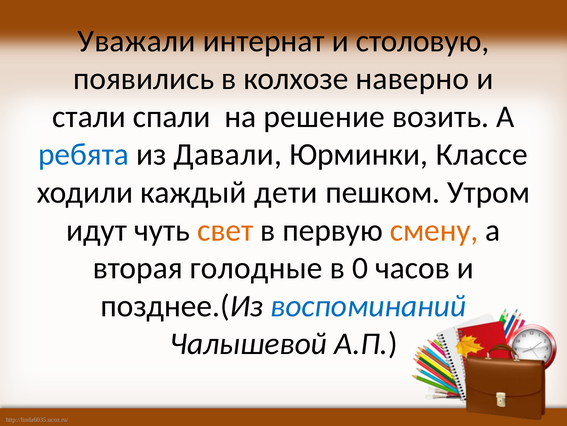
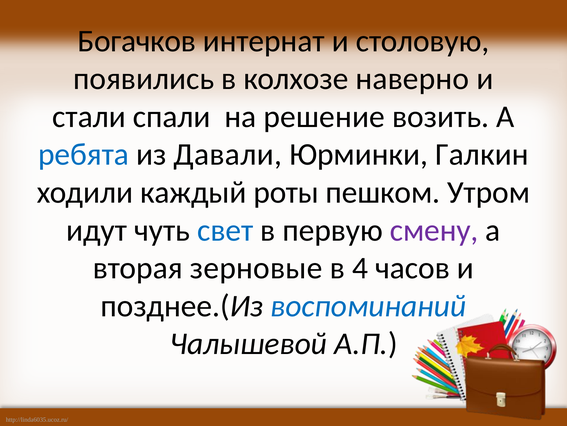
Уважали: Уважали -> Богачков (137, 41)
Классе: Классе -> Галкин (482, 154)
дети: дети -> роты (286, 192)
свет colour: orange -> blue (225, 230)
смену colour: orange -> purple (434, 230)
голодные: голодные -> зерновые (256, 268)
0: 0 -> 4 (360, 268)
